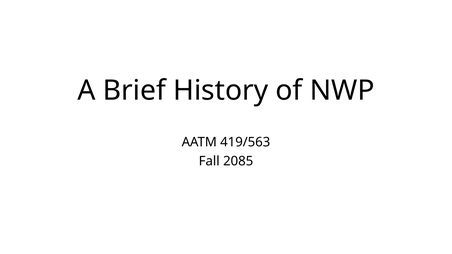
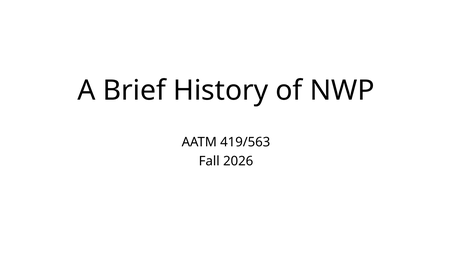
2085: 2085 -> 2026 (238, 161)
